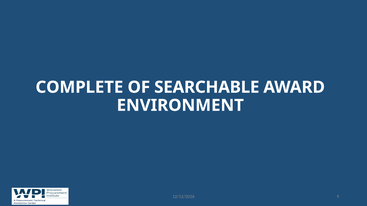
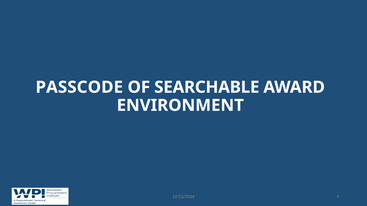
COMPLETE: COMPLETE -> PASSCODE (79, 87)
